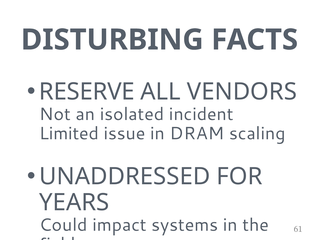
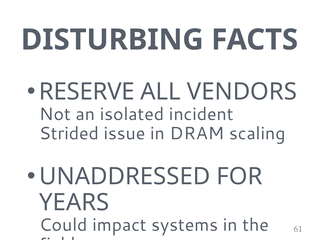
Limited: Limited -> Strided (69, 133)
